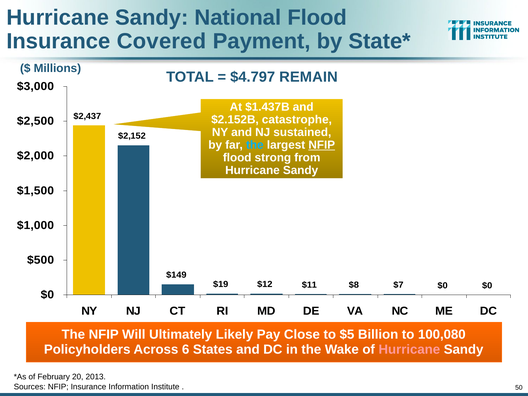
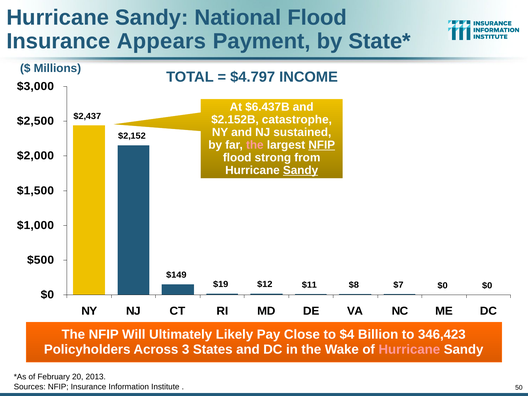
Covered: Covered -> Appears (161, 41)
REMAIN: REMAIN -> INCOME (309, 77)
$1.437B: $1.437B -> $6.437B (267, 107)
the colour: light blue -> pink (255, 145)
Sandy underline: none -> present (301, 170)
$5: $5 -> $4 (347, 334)
100,080: 100,080 -> 346,423 (442, 334)
6: 6 -> 3 (186, 349)
